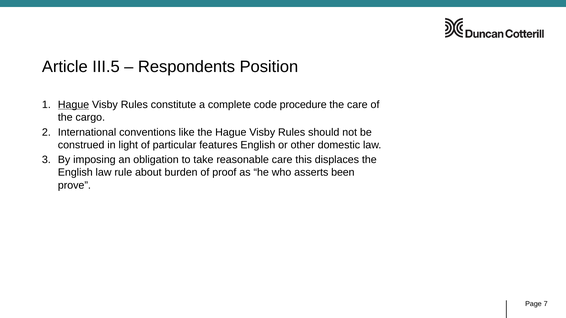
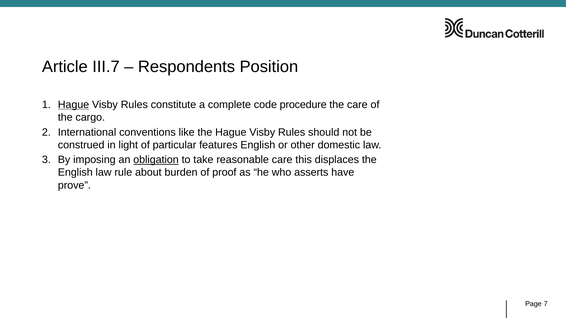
III.5: III.5 -> III.7 (106, 67)
obligation underline: none -> present (156, 160)
been: been -> have (343, 173)
